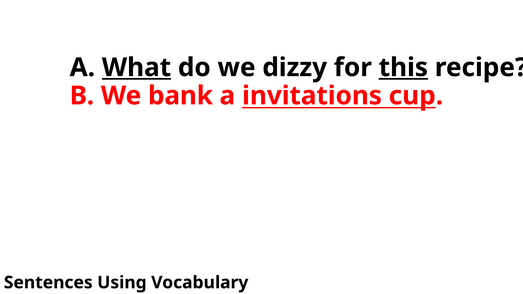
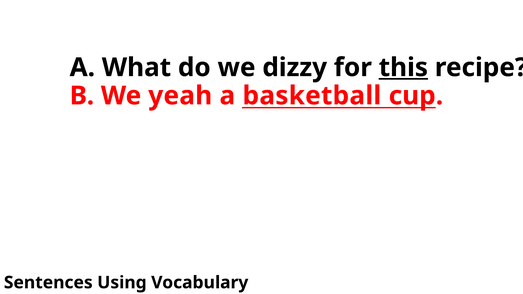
What underline: present -> none (136, 68)
bank: bank -> yeah (180, 96)
invitations: invitations -> basketball (312, 96)
